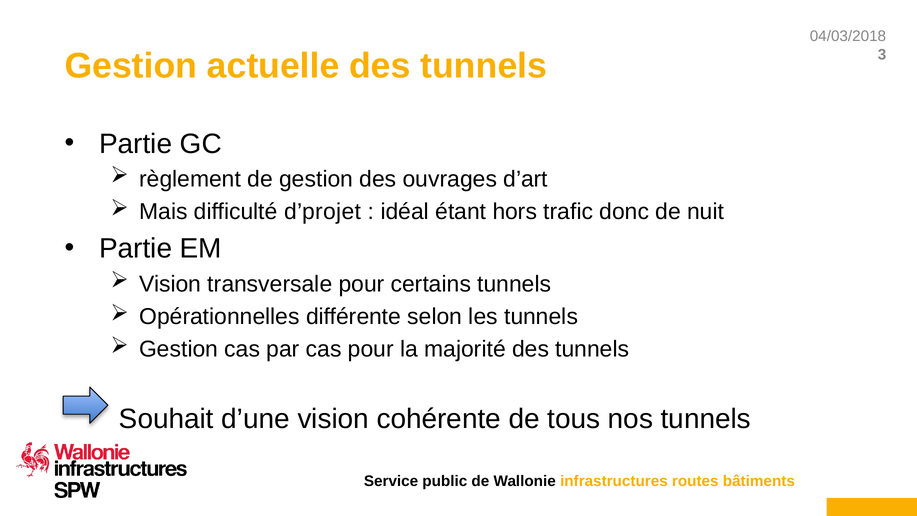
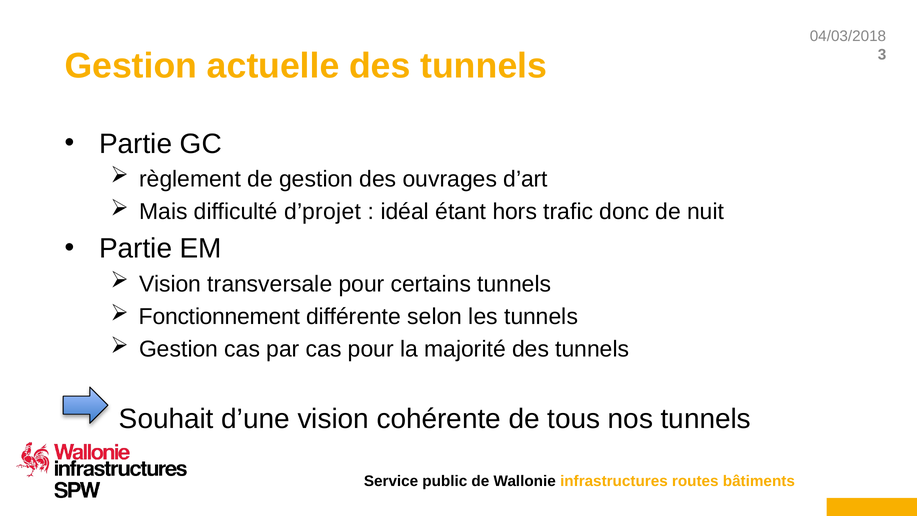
Opérationnelles: Opérationnelles -> Fonctionnement (220, 317)
